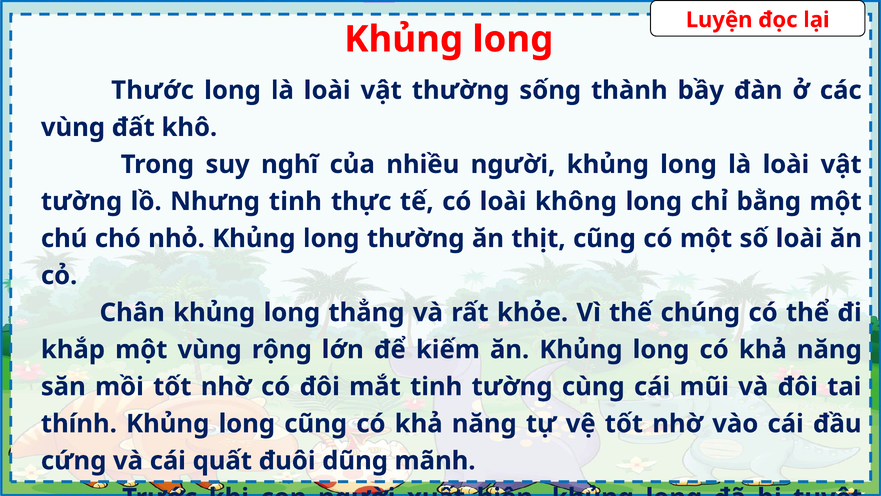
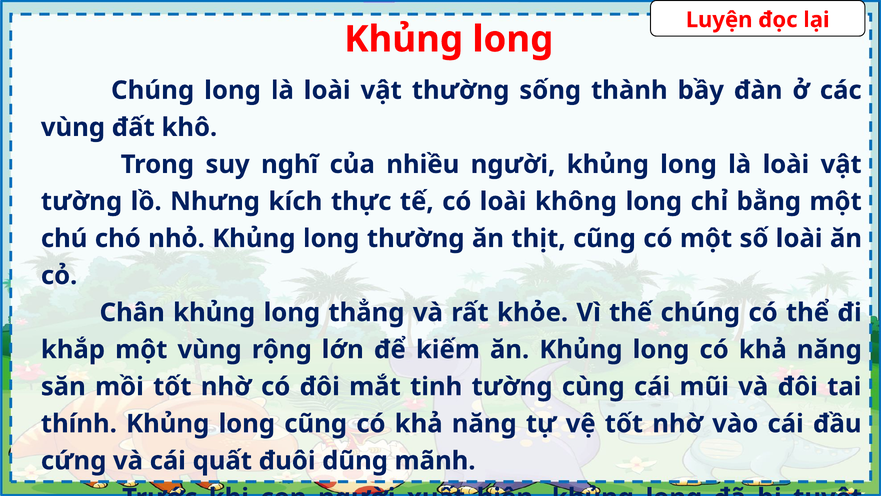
Thước: Thước -> Chúng (153, 90)
Nhưng tinh: tinh -> kích (295, 201)
